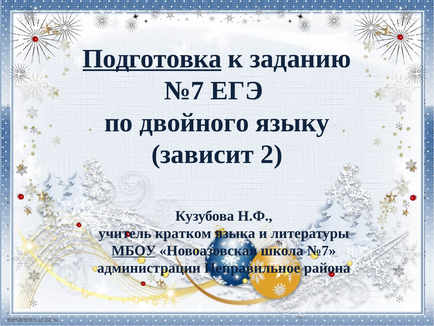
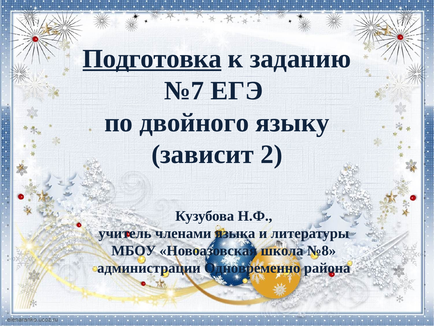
кратком: кратком -> членами (183, 233)
МБОУ underline: present -> none (134, 250)
школа №7: №7 -> №8 (322, 250)
Неправильное: Неправильное -> Одновременно (252, 268)
